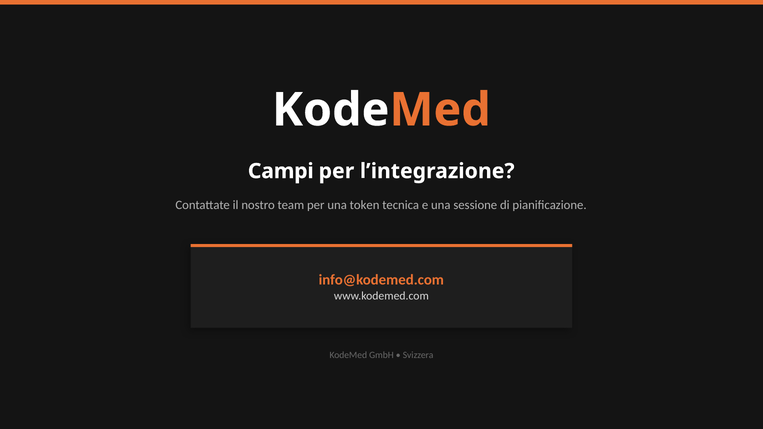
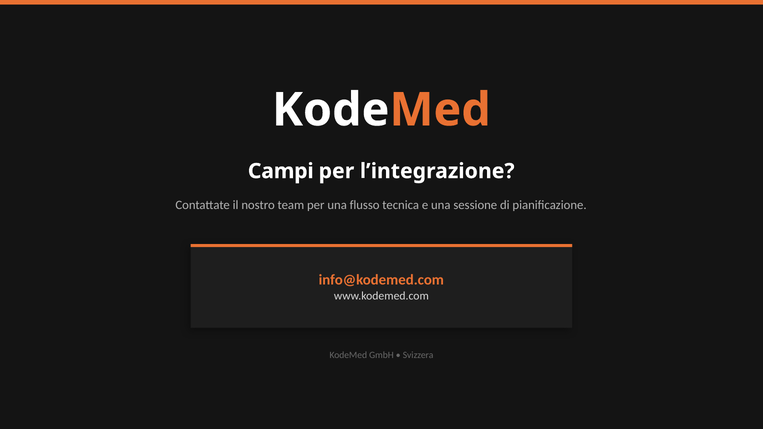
token: token -> flusso (365, 205)
